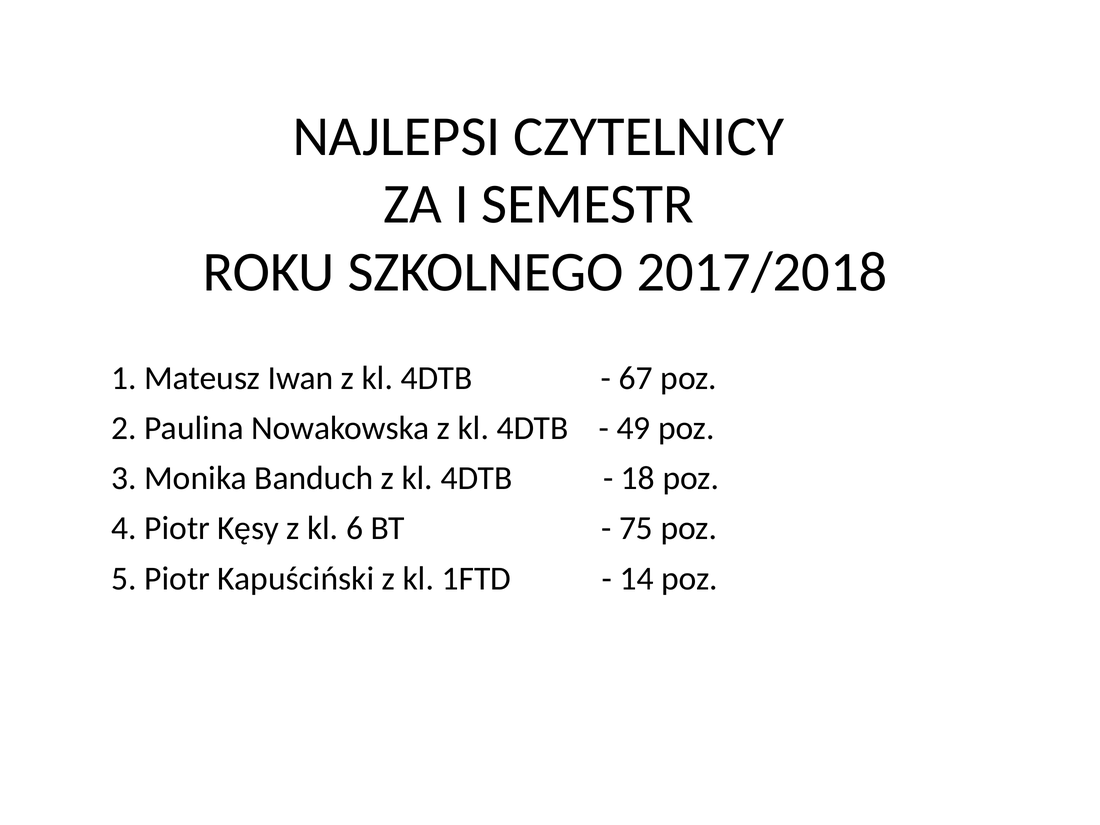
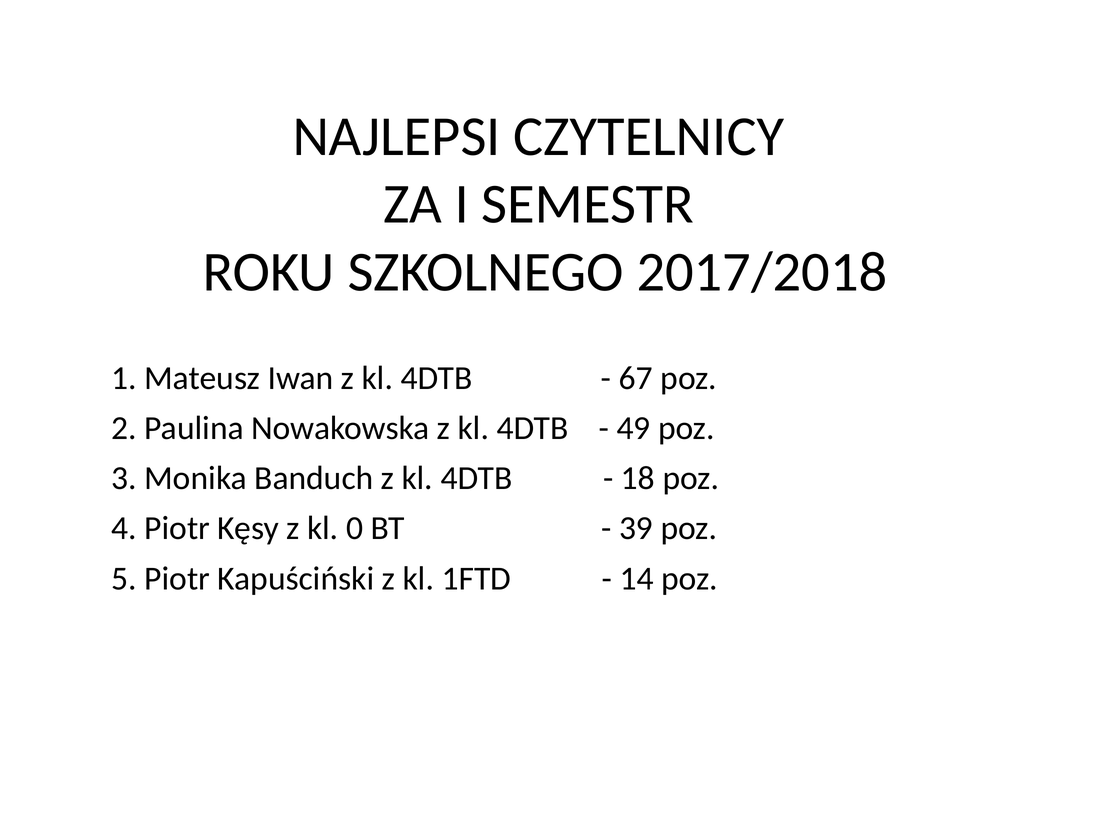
6: 6 -> 0 (355, 528)
75: 75 -> 39 (636, 528)
